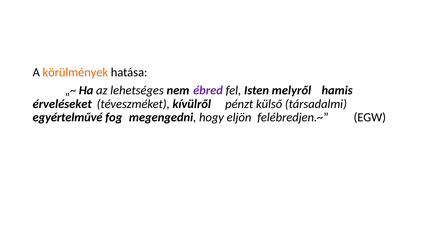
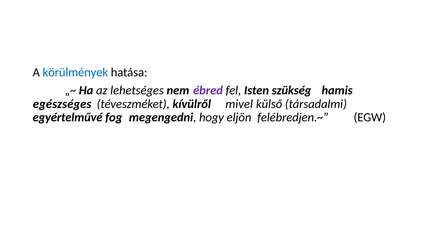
körülmények colour: orange -> blue (75, 72)
melyről: melyről -> szükség (292, 90)
érveléseket: érveléseket -> egészséges (62, 104)
pénzt: pénzt -> mivel (239, 104)
